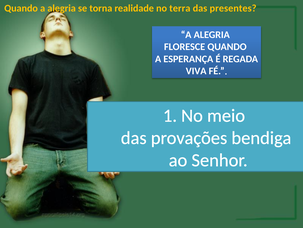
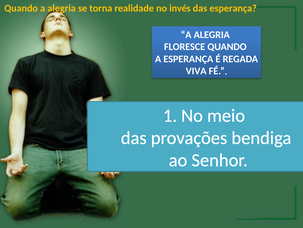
terra: terra -> invés (180, 8)
das presentes: presentes -> esperança (233, 8)
